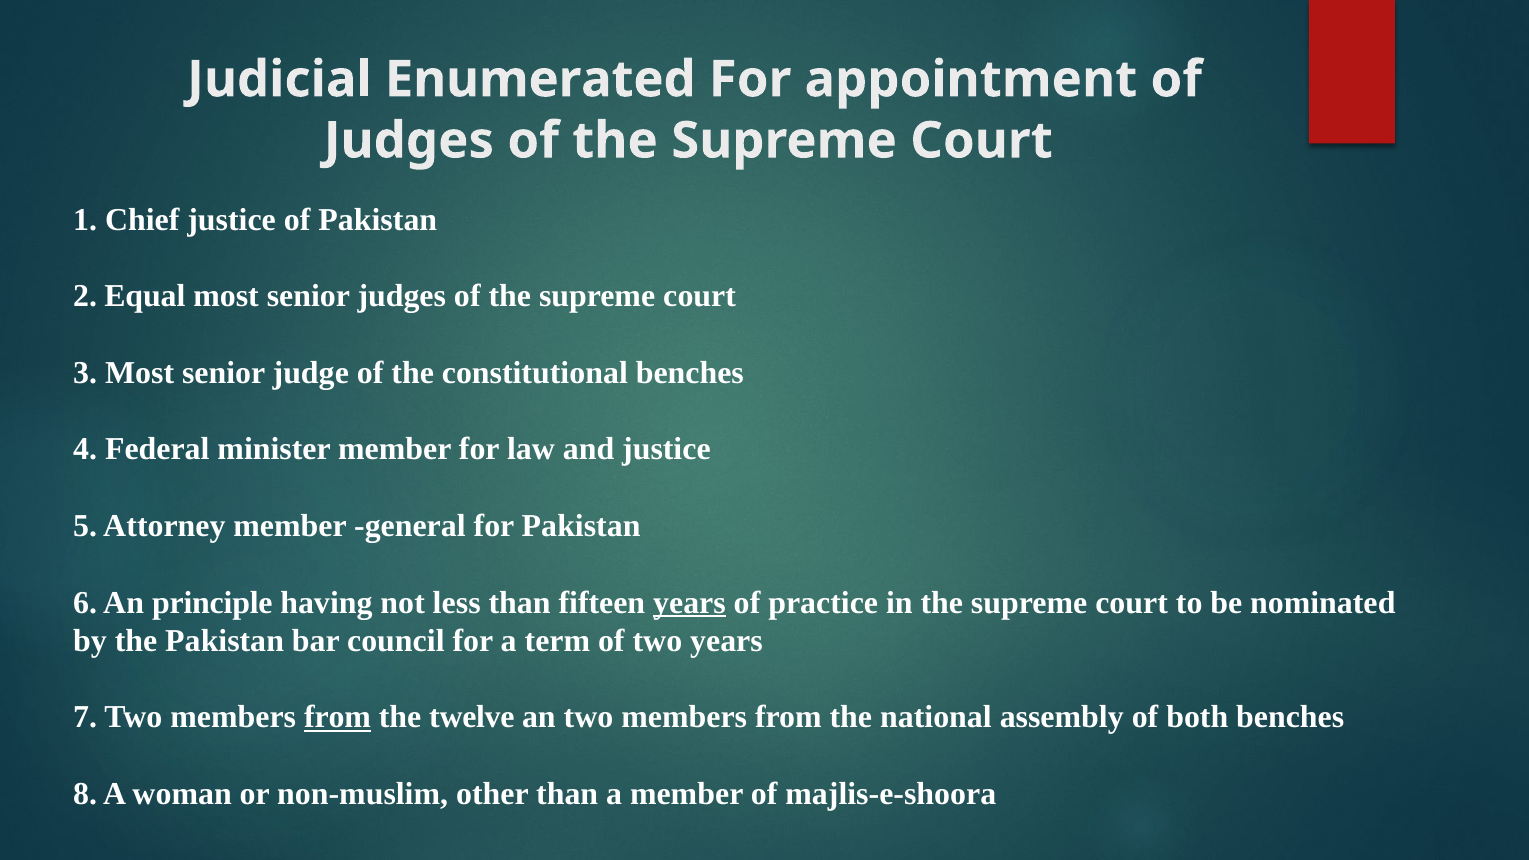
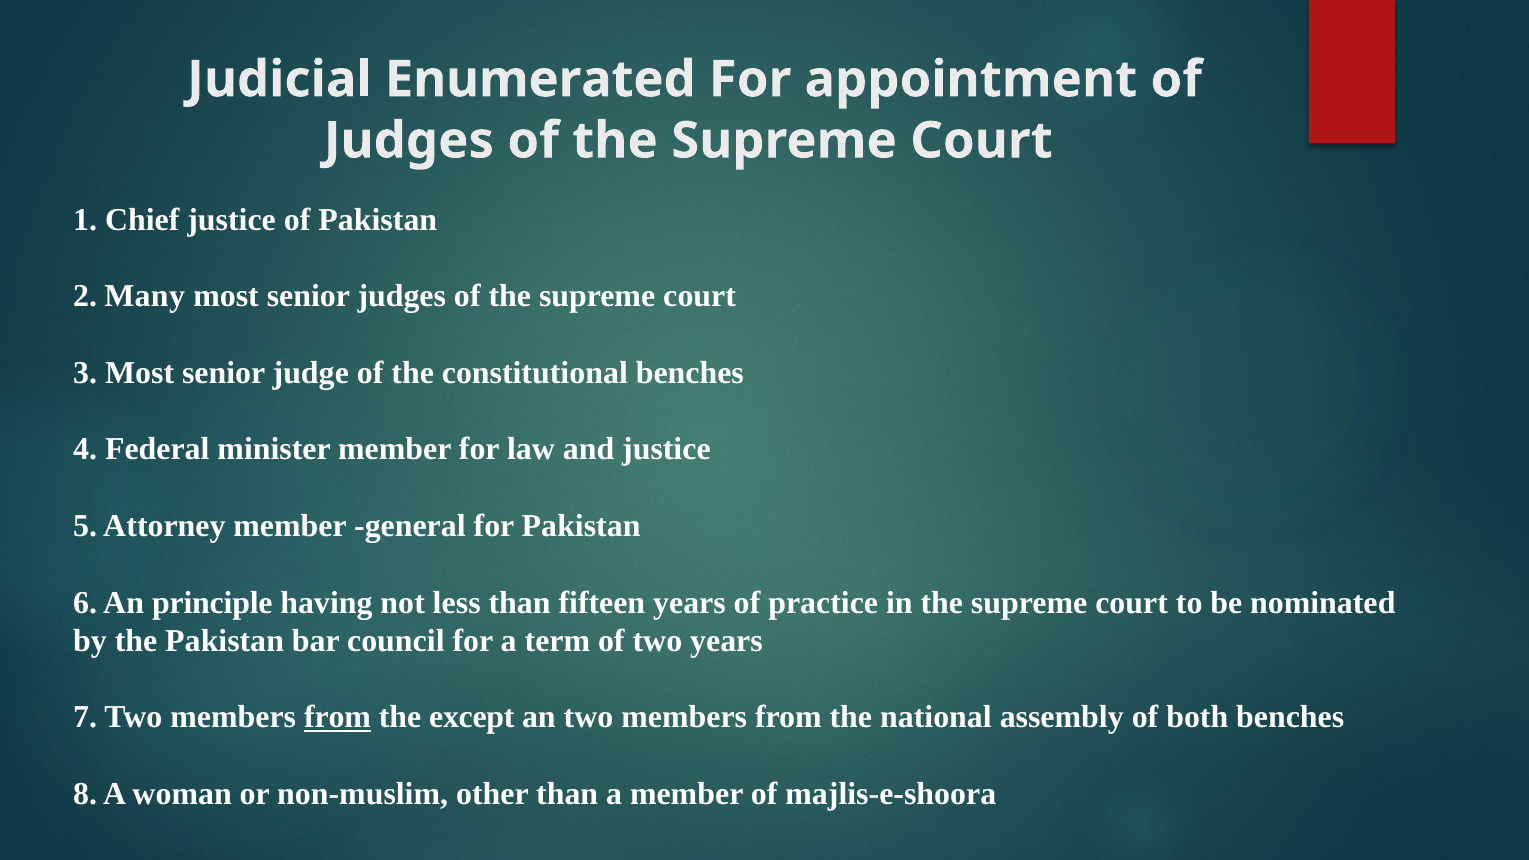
Equal: Equal -> Many (145, 296)
years underline: present -> none (689, 603)
twelve: twelve -> except (472, 717)
